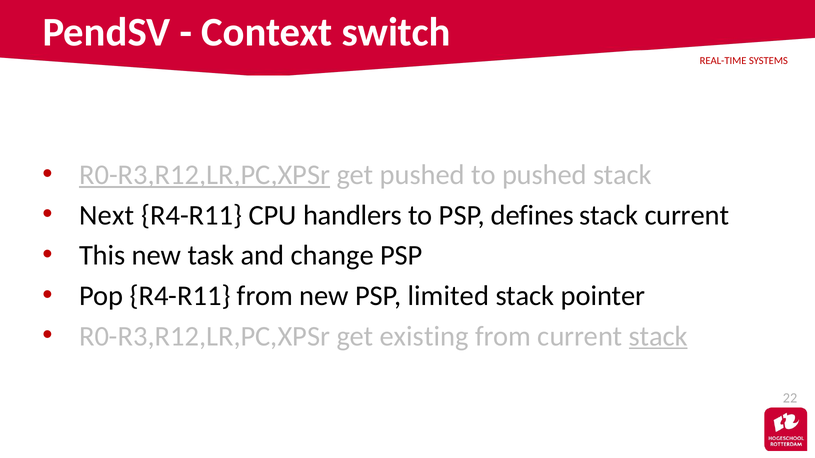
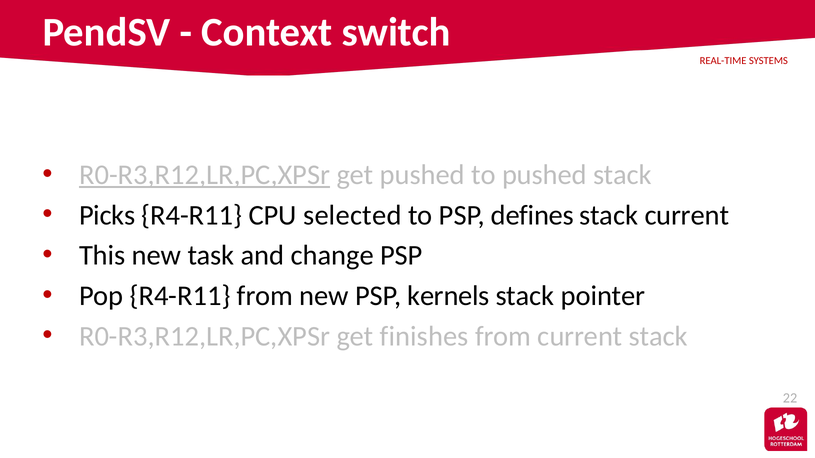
Next: Next -> Picks (107, 215)
handlers: handlers -> selected (352, 215)
limited: limited -> kernels (449, 296)
existing: existing -> finishes (424, 336)
stack underline: present -> none (658, 336)
